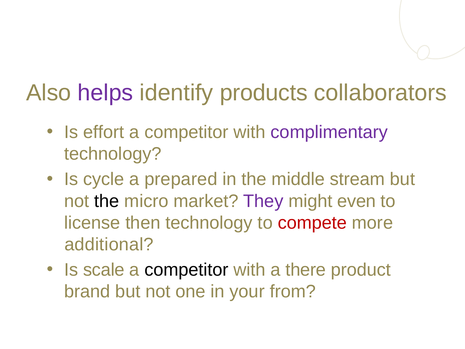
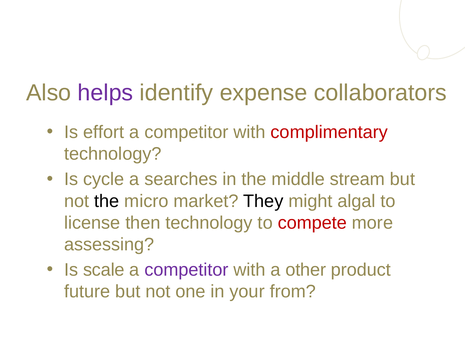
products: products -> expense (264, 93)
complimentary colour: purple -> red (329, 132)
prepared: prepared -> searches (181, 179)
They colour: purple -> black (263, 201)
even: even -> algal (357, 201)
additional: additional -> assessing (109, 244)
competitor colour: black -> purple (186, 270)
there: there -> other (306, 270)
brand: brand -> future (87, 291)
